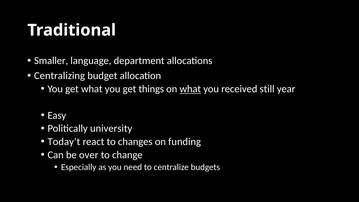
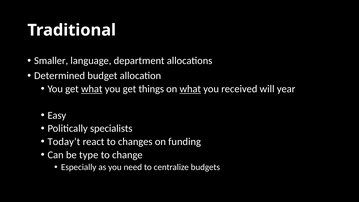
Centralizing: Centralizing -> Determined (60, 76)
what underline: none -> present (92, 89)
still: still -> will (267, 89)
university: university -> specialists (111, 128)
over: over -> type (89, 155)
